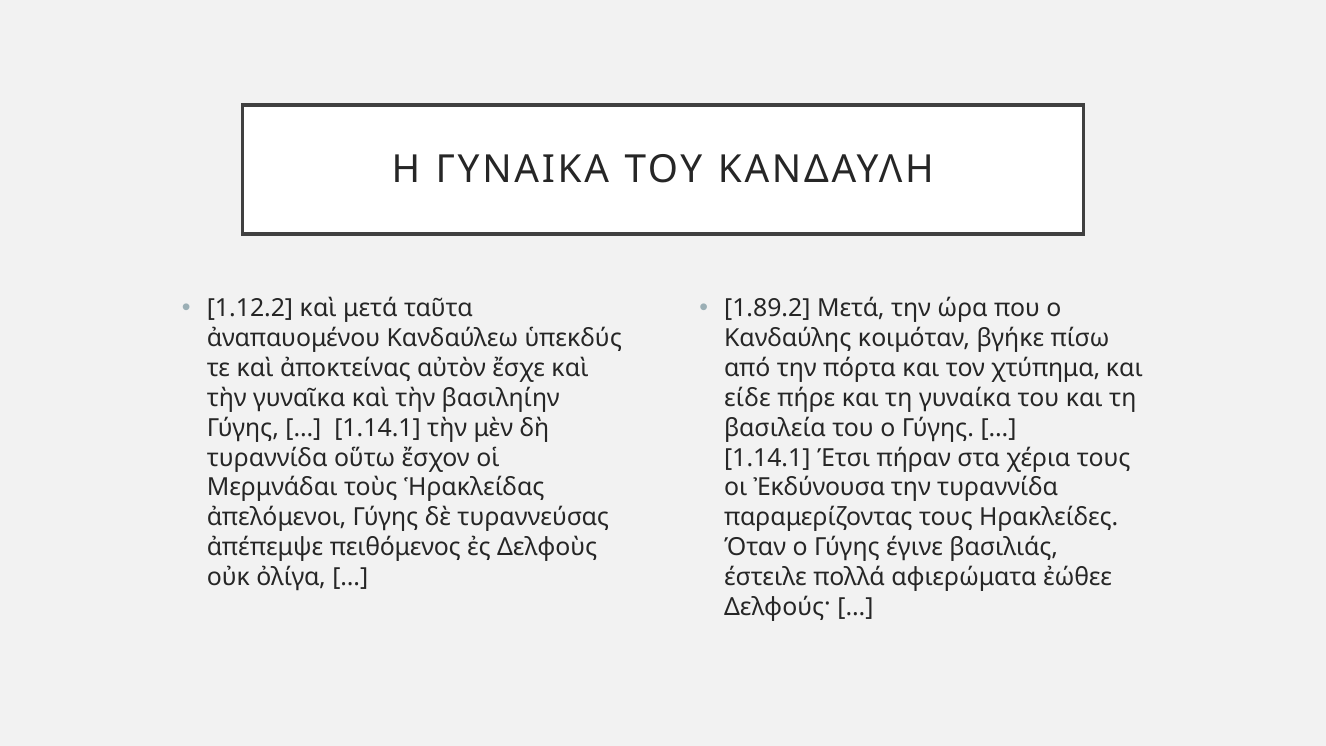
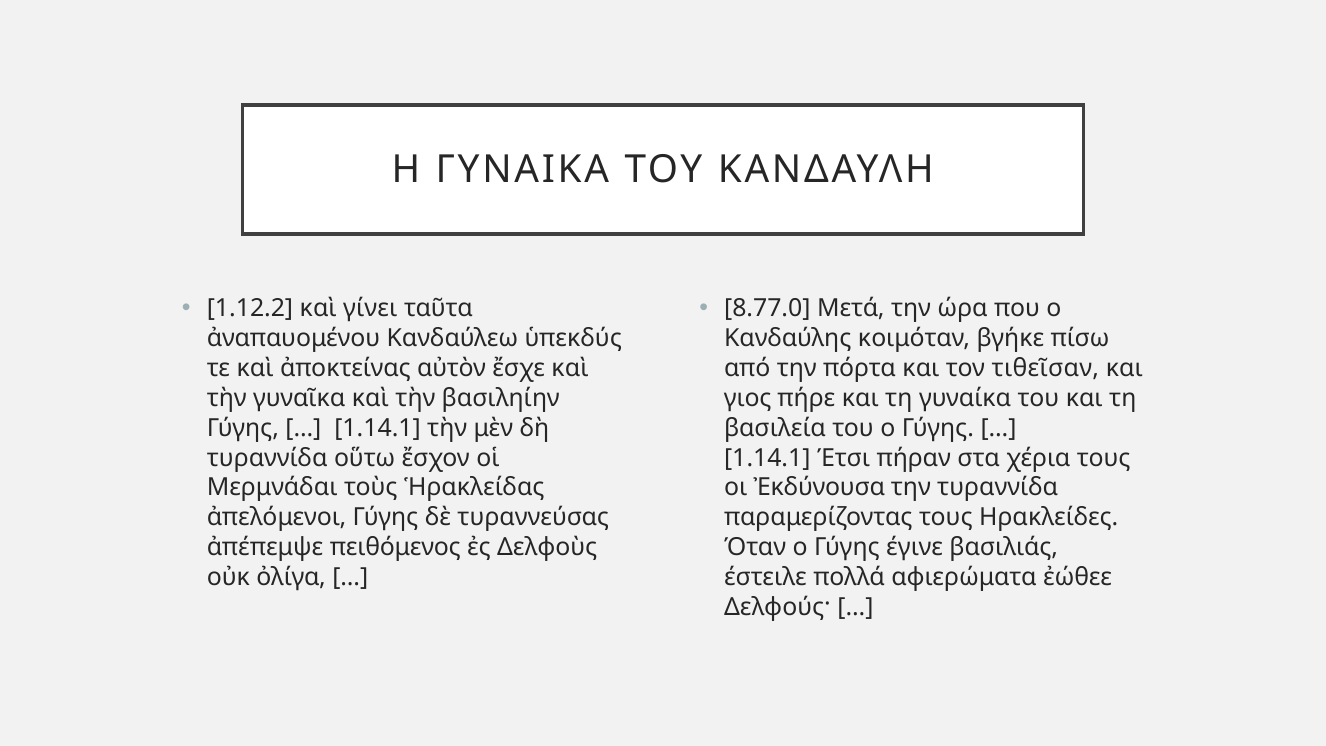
καὶ μετά: μετά -> γίνει (370, 309)
1.89.2: 1.89.2 -> 8.77.0 (767, 309)
χτύπημα: χτύπημα -> τιθεῖσαν (1045, 368)
είδε: είδε -> γιος (748, 398)
